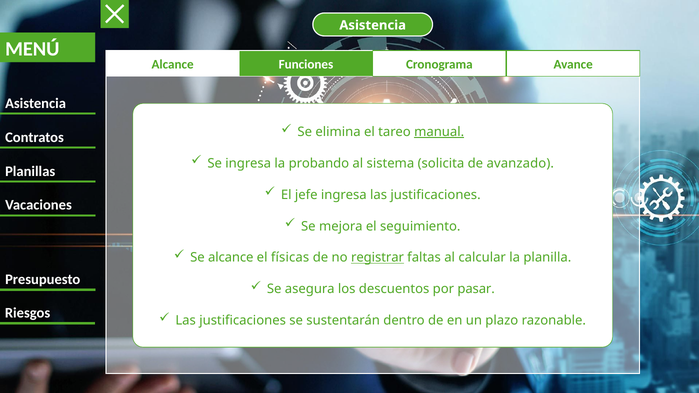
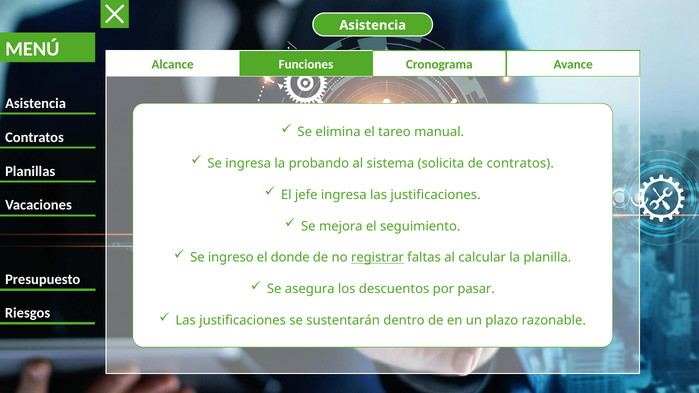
manual underline: present -> none (439, 132)
de avanzado: avanzado -> contratos (520, 163)
Se alcance: alcance -> ingreso (231, 258)
físicas: físicas -> donde (290, 258)
